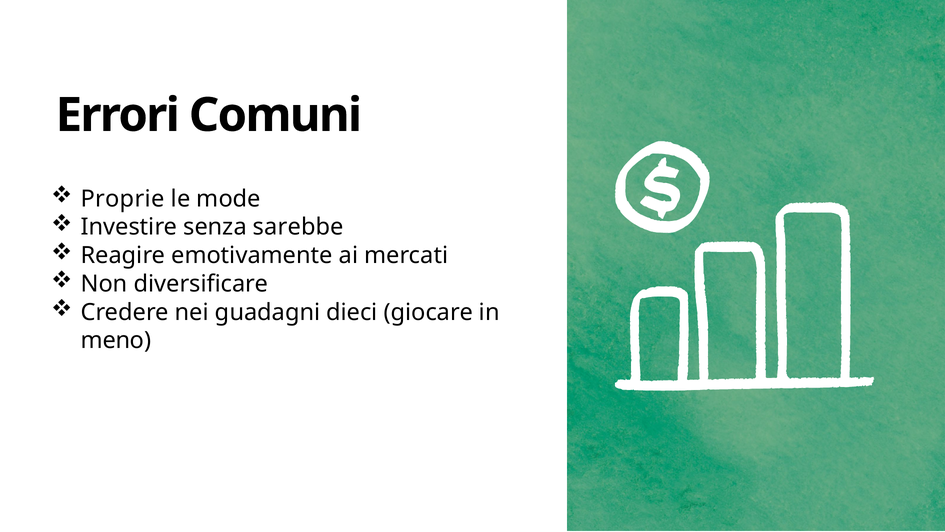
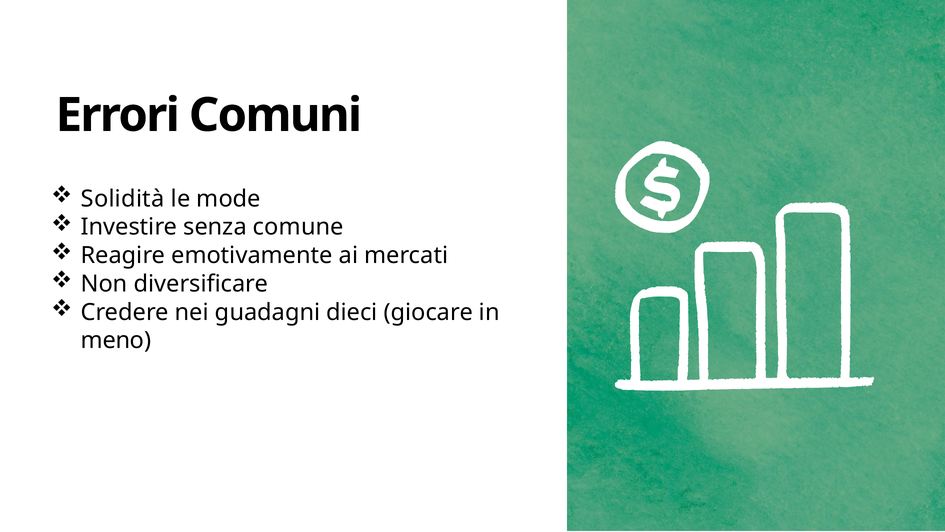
Proprie: Proprie -> Solidità (123, 199)
sarebbe: sarebbe -> comune (298, 227)
